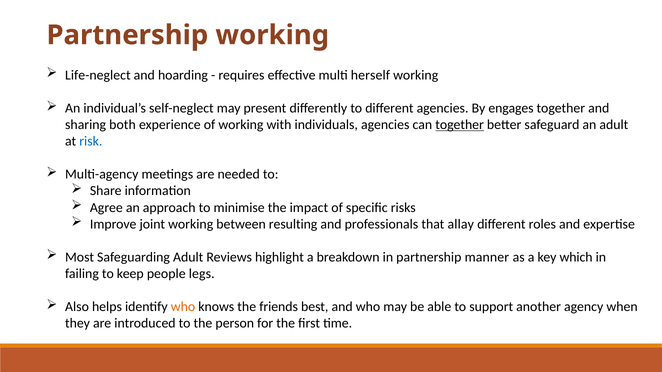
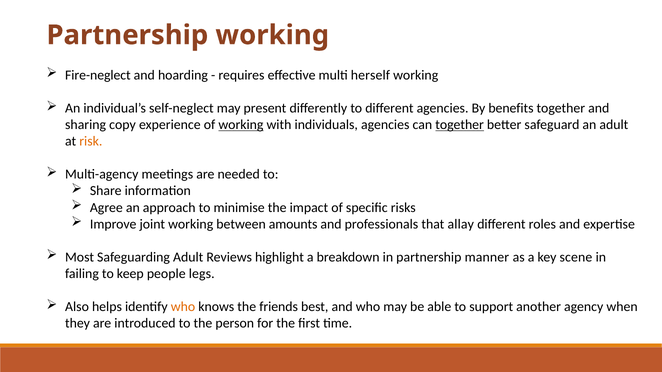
Life-neglect: Life-neglect -> Fire-neglect (98, 75)
engages: engages -> benefits (511, 108)
both: both -> copy (123, 125)
working underline: none -> present (241, 125)
risk colour: blue -> orange (91, 141)
resulting: resulting -> amounts (293, 224)
which: which -> scene (576, 257)
